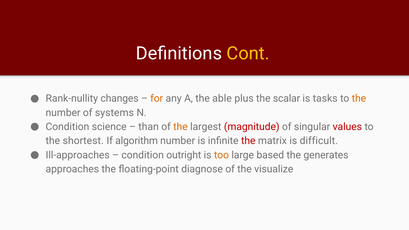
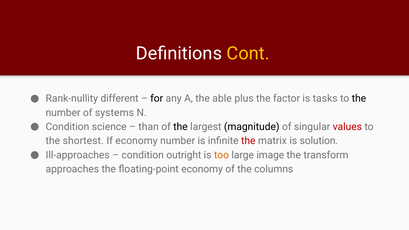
changes: changes -> different (120, 99)
for colour: orange -> black (157, 99)
scalar: scalar -> factor (287, 99)
the colour: orange -> black (359, 99)
the colour: orange -> black (181, 127)
magnitude colour: red -> black (252, 127)
If algorithm: algorithm -> economy (136, 141)
difficult: difficult -> solution (319, 141)
based: based -> image (270, 155)
generates: generates -> transform (326, 155)
floating-point diagnose: diagnose -> economy (202, 169)
visualize: visualize -> columns (274, 169)
